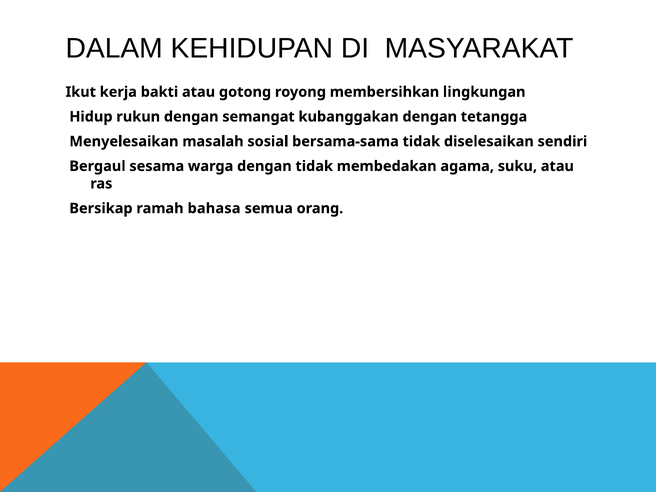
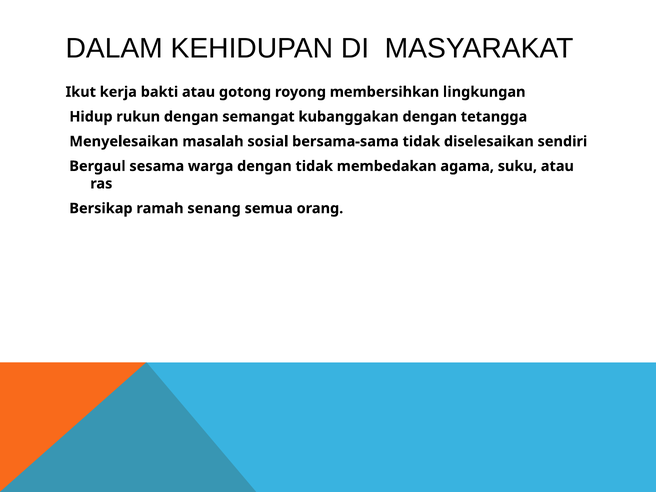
bahasa: bahasa -> senang (214, 208)
